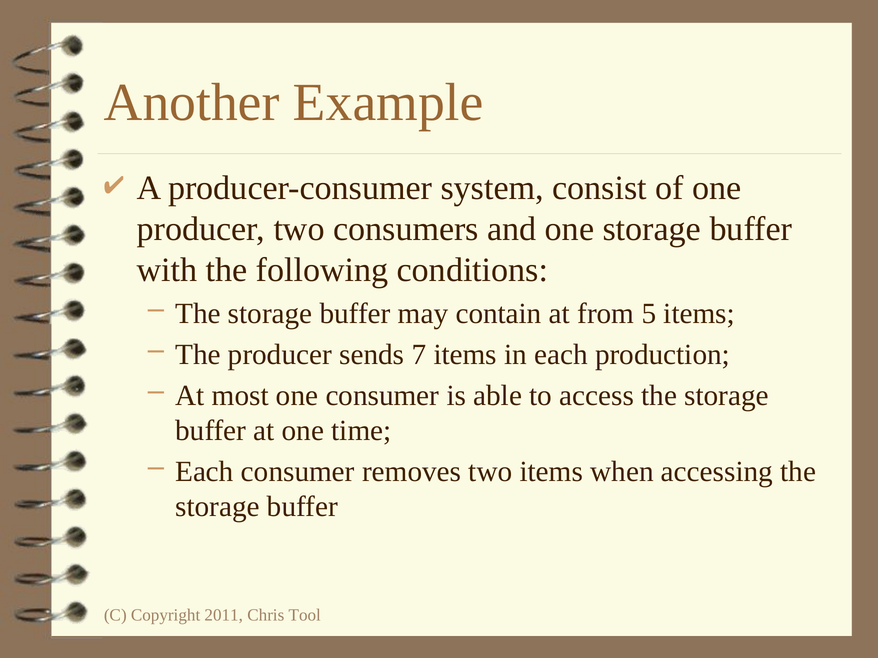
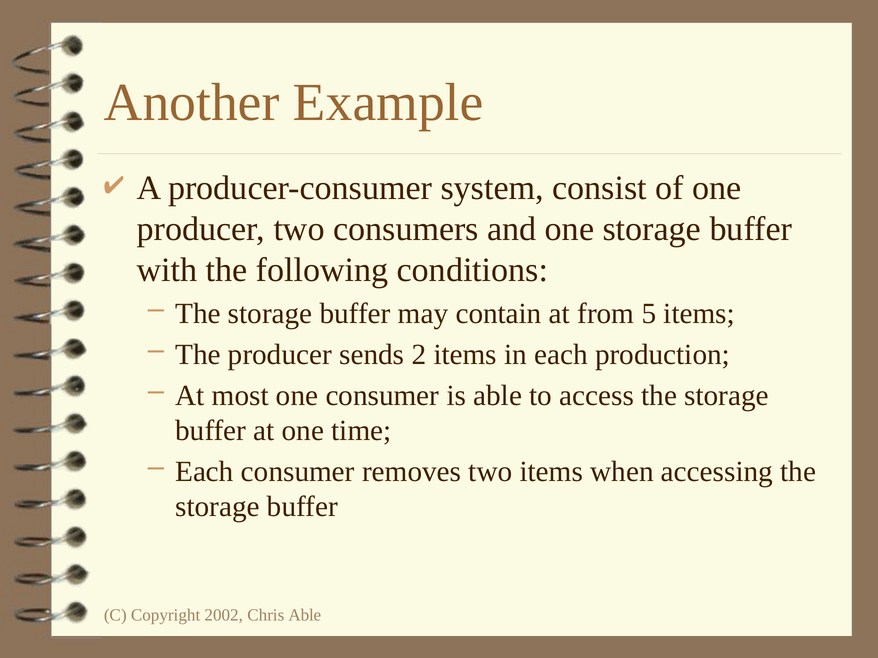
7: 7 -> 2 (419, 355)
2011: 2011 -> 2002 (224, 616)
Chris Tool: Tool -> Able (305, 616)
